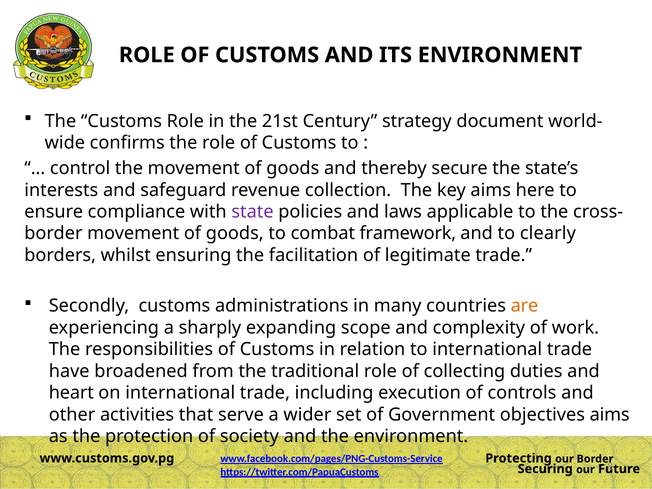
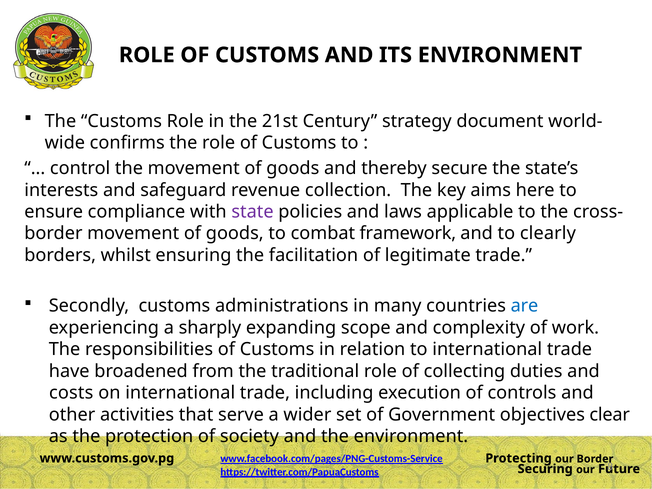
are colour: orange -> blue (524, 306)
heart: heart -> costs (71, 393)
objectives aims: aims -> clear (610, 415)
